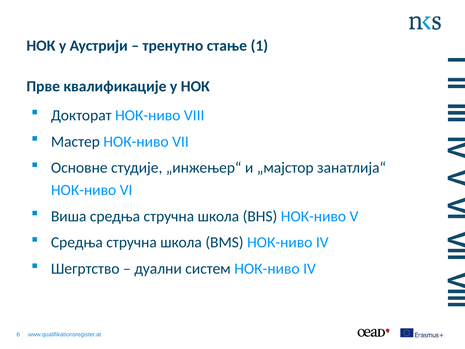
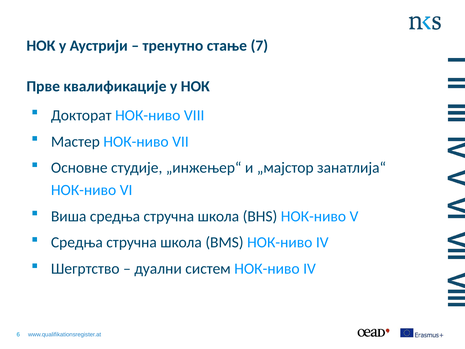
1: 1 -> 7 (259, 46)
